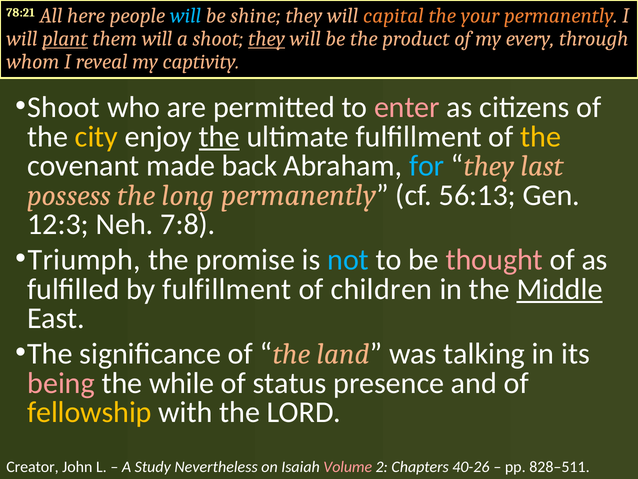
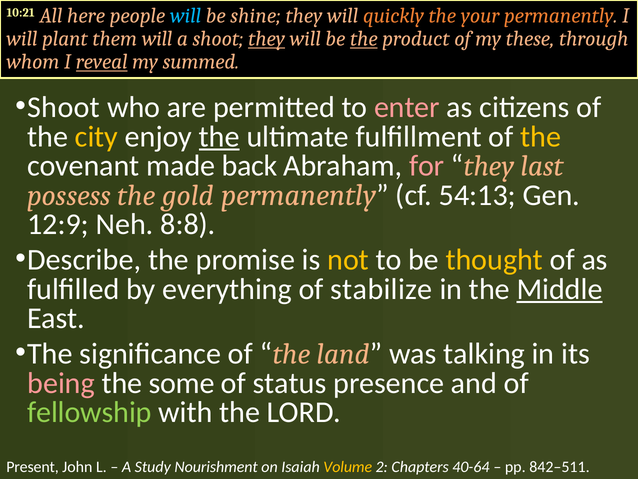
78:21: 78:21 -> 10:21 (21, 12)
capital: capital -> quickly (394, 16)
plant underline: present -> none (65, 39)
the underline: none -> present (364, 39)
every: every -> these (530, 39)
reveal underline: none -> present (102, 62)
captivity: captivity -> summed (201, 62)
for colour: light blue -> pink (427, 166)
long: long -> gold (188, 195)
56:13: 56:13 -> 54:13 (477, 195)
12:3: 12:3 -> 12:9 (58, 224)
7:8: 7:8 -> 8:8 (188, 224)
Triumph: Triumph -> Describe (84, 260)
not colour: light blue -> yellow (348, 260)
thought colour: pink -> yellow (494, 260)
by fulfillment: fulfillment -> everything (227, 289)
children: children -> stabilize (381, 289)
while: while -> some (182, 383)
fellowship colour: yellow -> light green (89, 412)
Creator: Creator -> Present (33, 467)
Nevertheless: Nevertheless -> Nourishment (216, 467)
Volume colour: pink -> yellow (348, 467)
40-26: 40-26 -> 40-64 (471, 467)
828–511: 828–511 -> 842–511 (559, 467)
